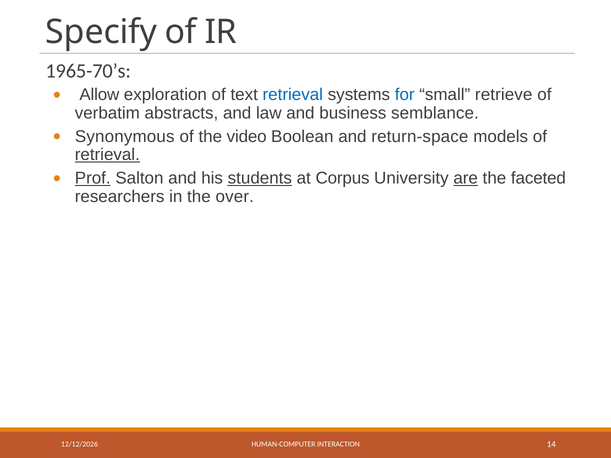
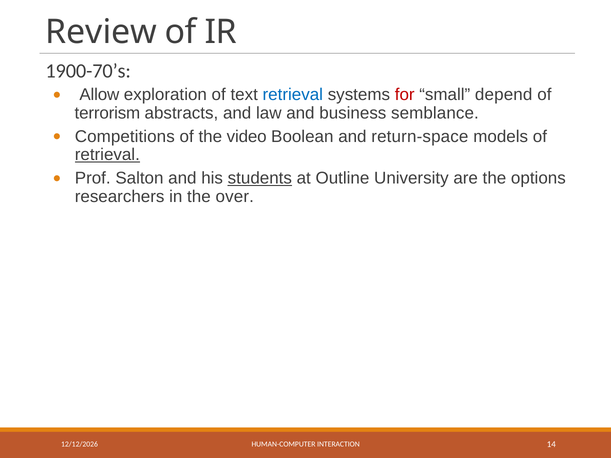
Specify: Specify -> Review (101, 32)
1965-70’s: 1965-70’s -> 1900-70’s (88, 71)
for colour: blue -> red (405, 95)
retrieve: retrieve -> depend (504, 95)
verbatim: verbatim -> terrorism (107, 113)
Synonymous: Synonymous -> Competitions (125, 137)
Prof underline: present -> none (93, 178)
Corpus: Corpus -> Outline (342, 178)
are underline: present -> none (466, 178)
faceted: faceted -> options (538, 178)
